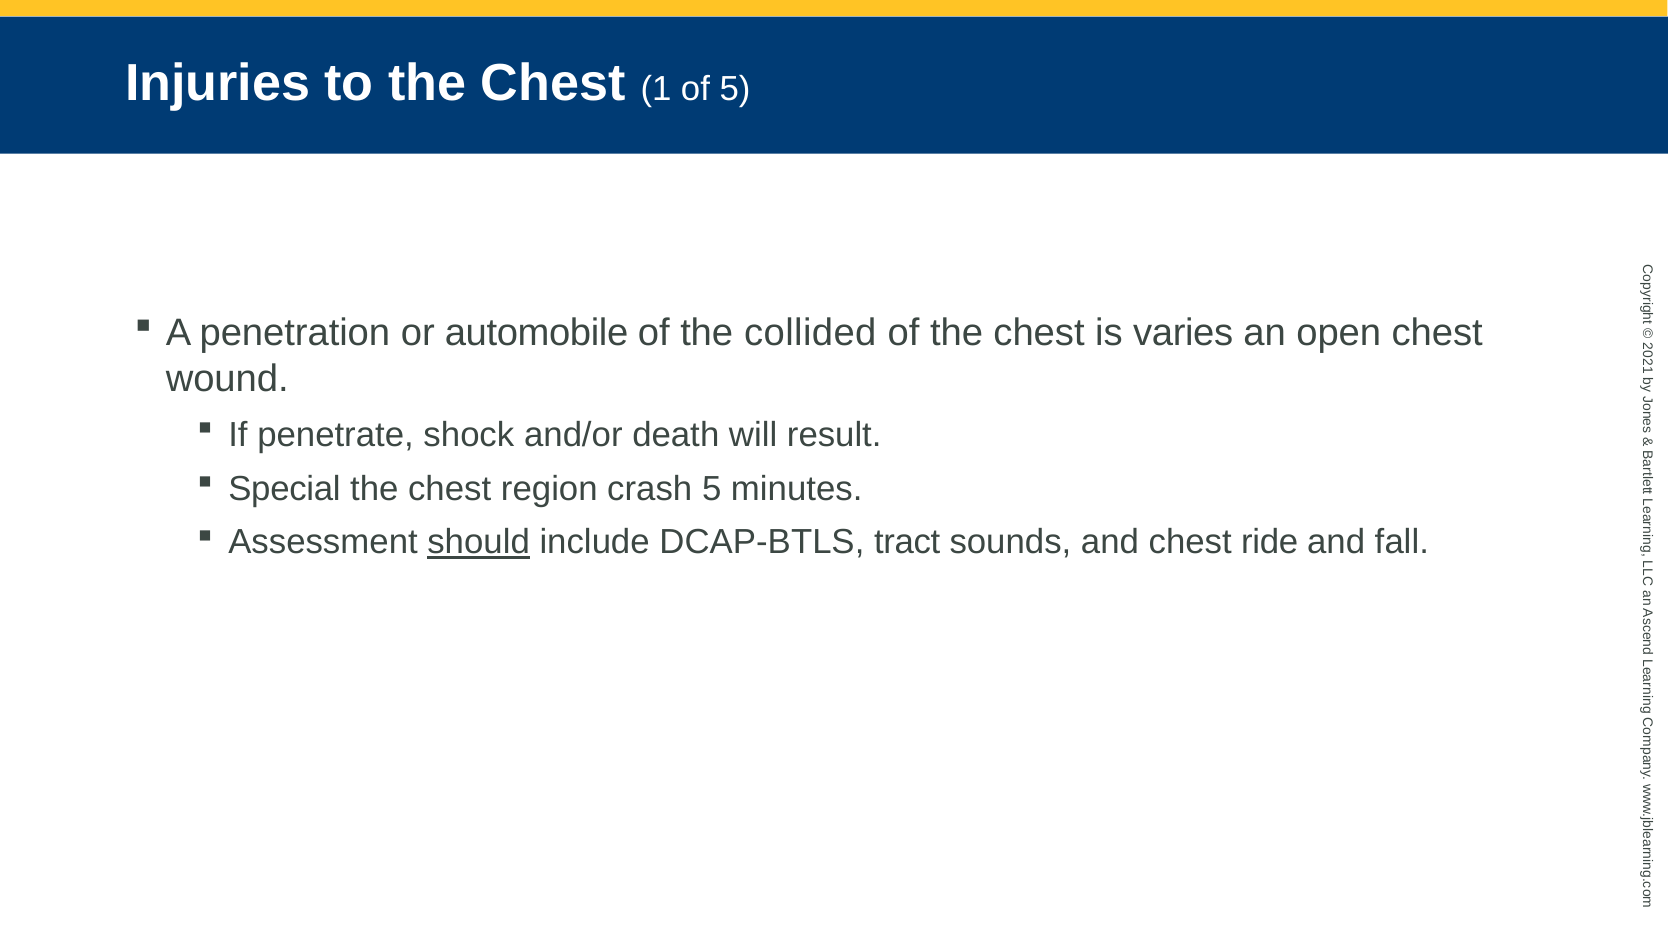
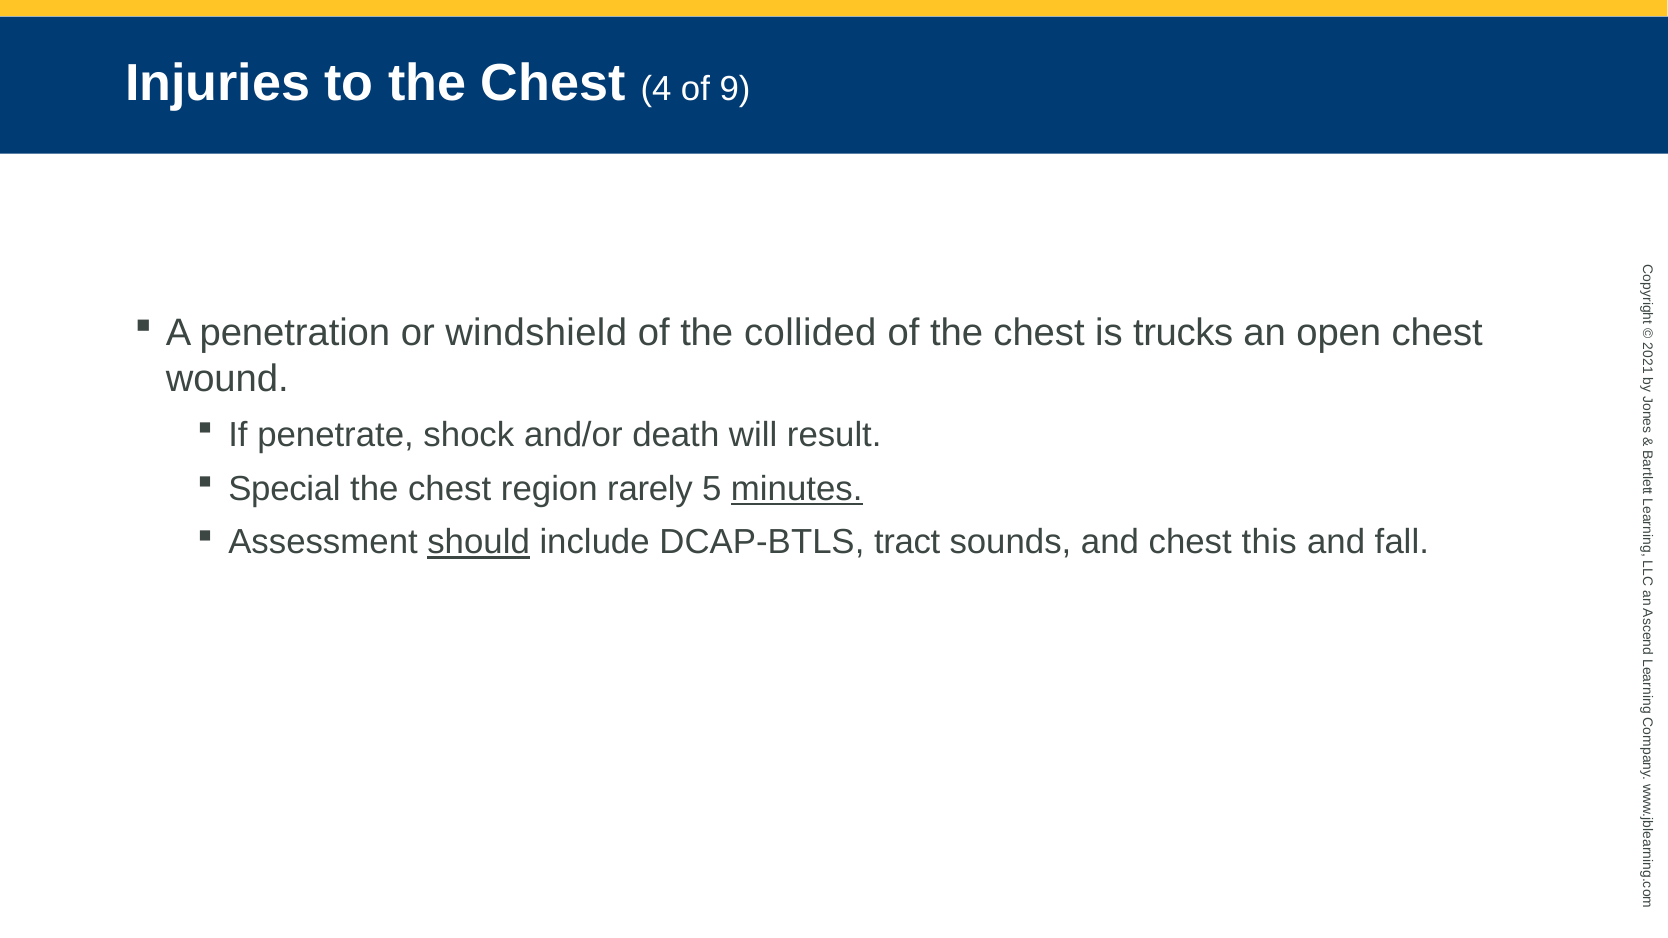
Chest 1: 1 -> 4 (656, 90)
of 5: 5 -> 9 (735, 90)
automobile: automobile -> windshield (536, 333)
varies: varies -> trucks (1183, 333)
crash: crash -> rarely (650, 489)
minutes underline: none -> present (797, 489)
ride: ride -> this (1269, 543)
